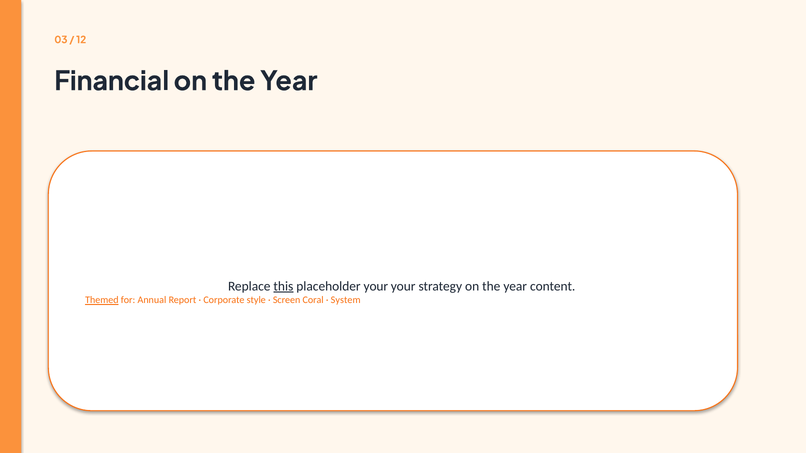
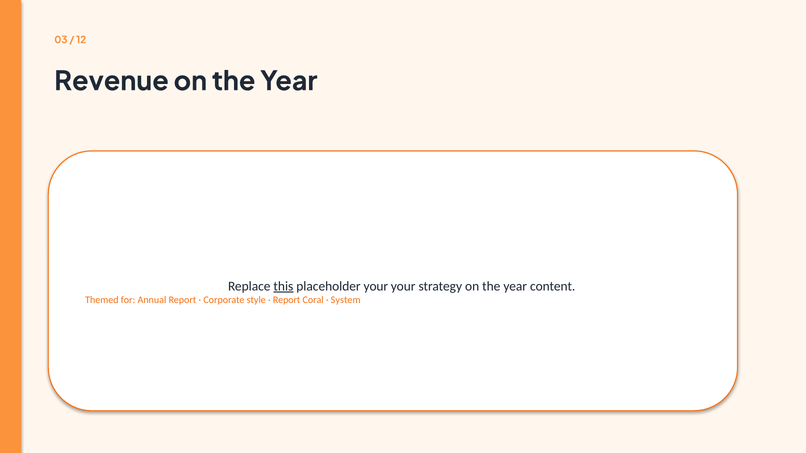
Financial: Financial -> Revenue (112, 81)
Themed underline: present -> none (102, 300)
Screen: Screen -> Report (287, 300)
